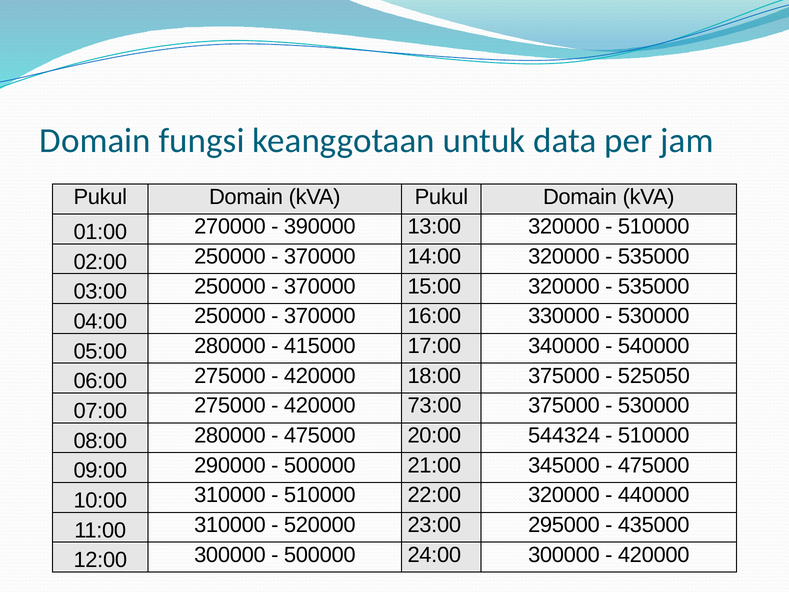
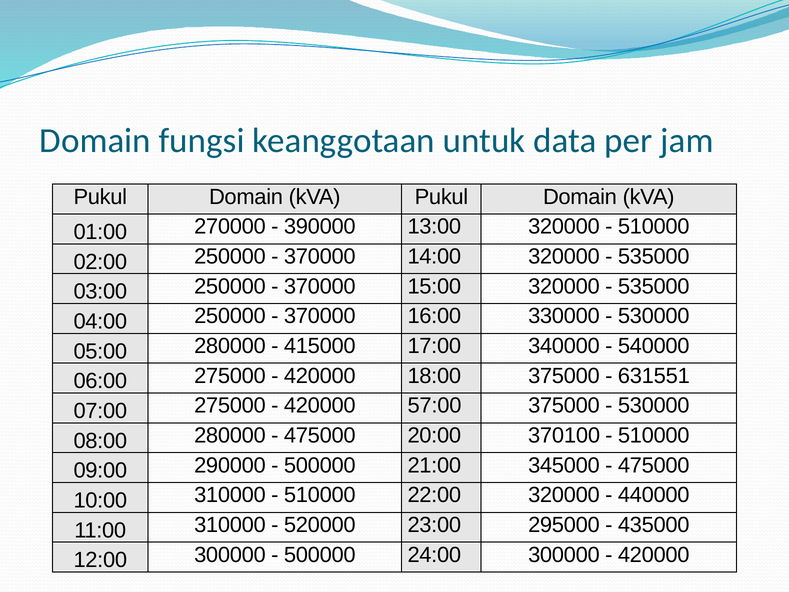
525050: 525050 -> 631551 (654, 376)
73:00: 73:00 -> 57:00 (434, 405)
544324: 544324 -> 370100 (564, 435)
